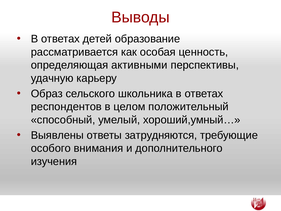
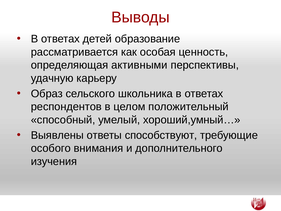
затрудняются: затрудняются -> способствуют (161, 135)
